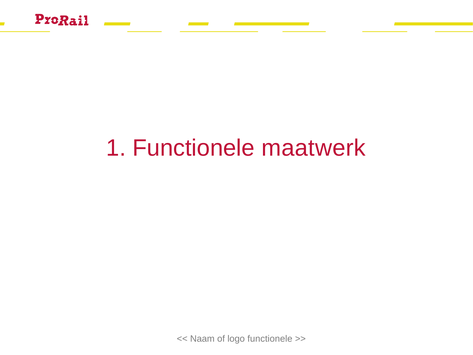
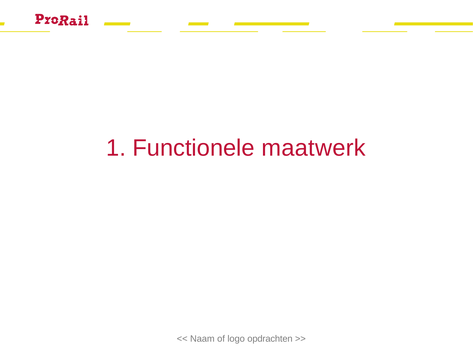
logo functionele: functionele -> opdrachten (270, 339)
